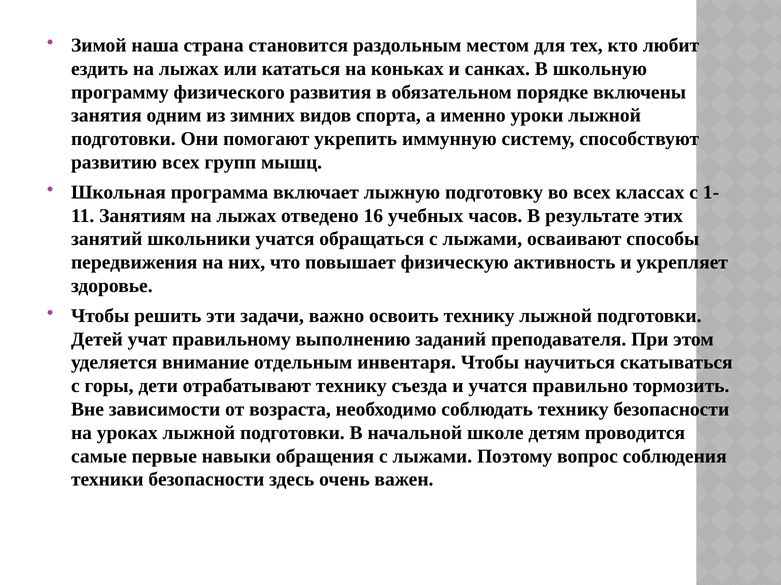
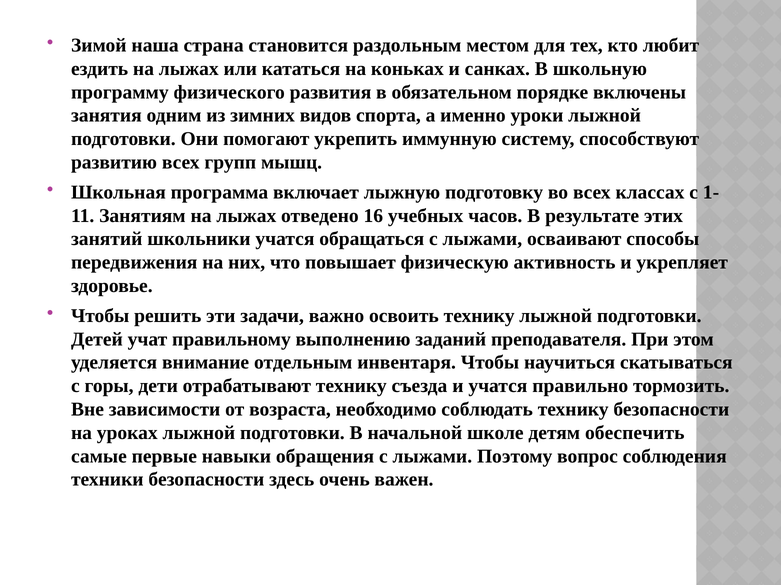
проводится: проводится -> обеспечить (635, 433)
